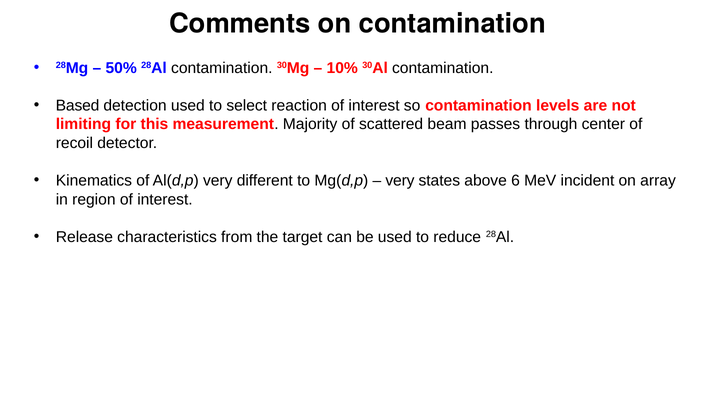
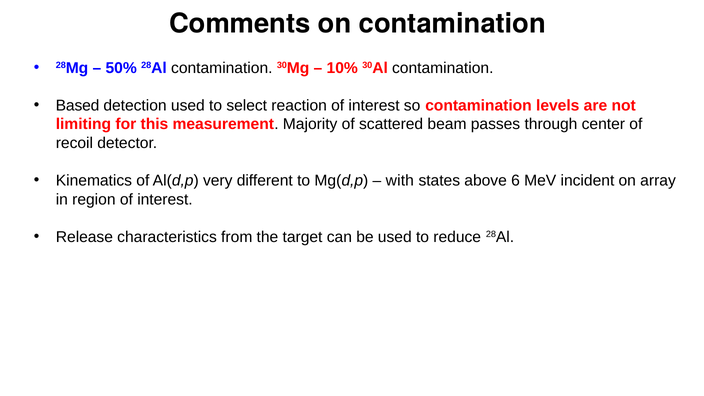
very: very -> with (400, 181)
